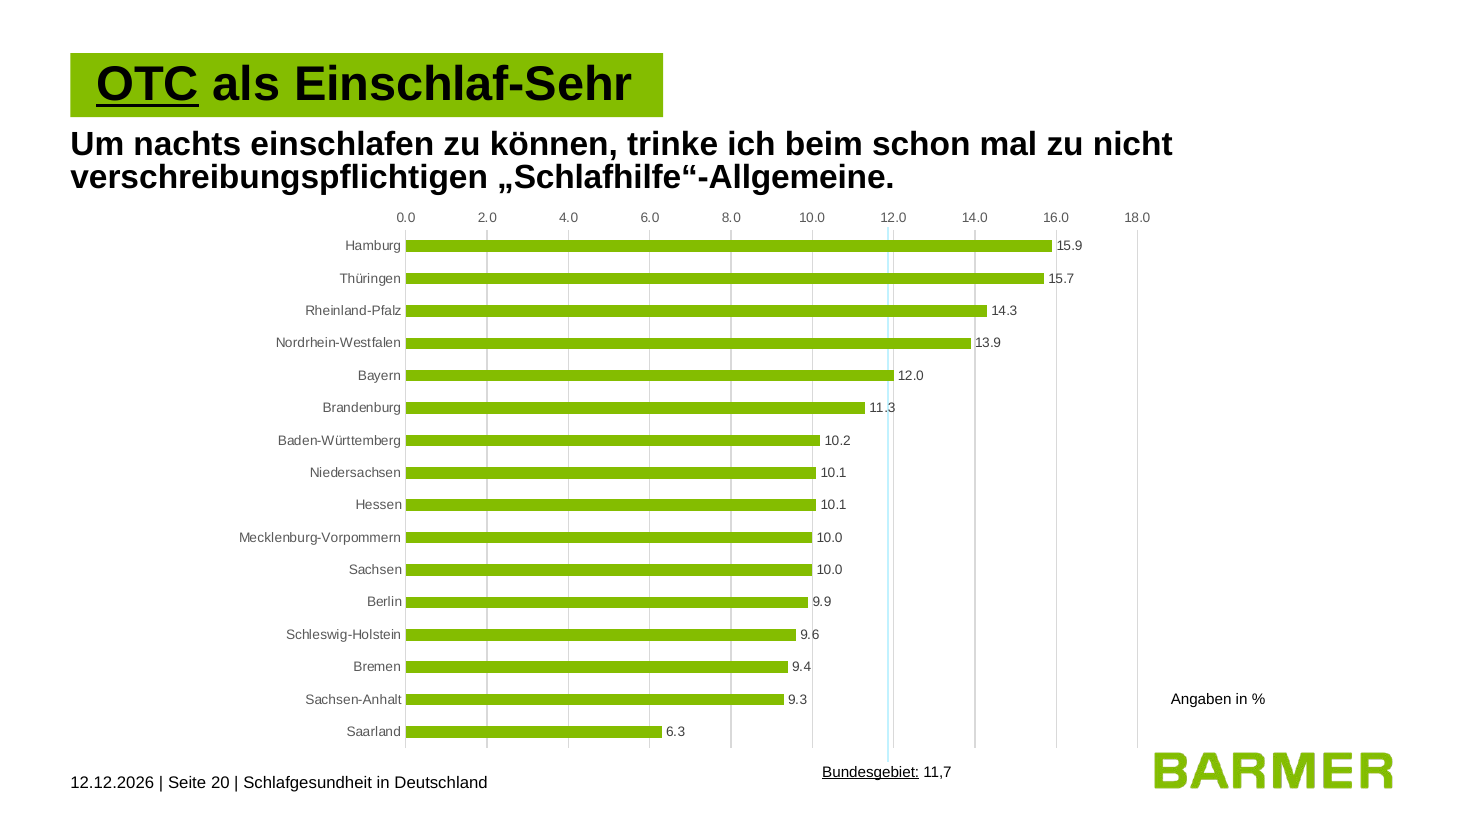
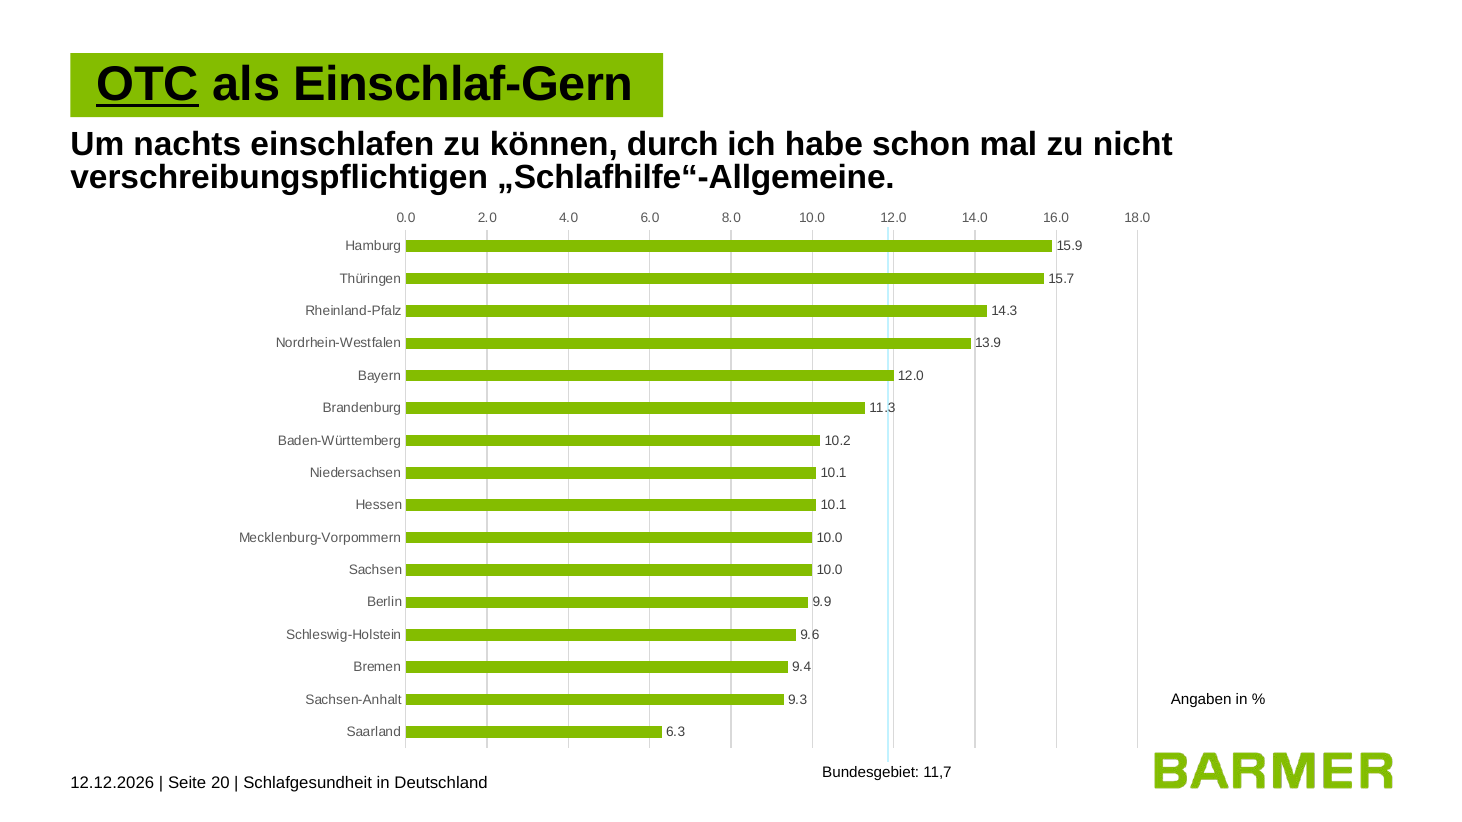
Einschlaf-Sehr: Einschlaf-Sehr -> Einschlaf-Gern (463, 85)
trinke: trinke -> durch (673, 145)
beim: beim -> habe (824, 145)
Bundesgebiet underline: present -> none (871, 773)
